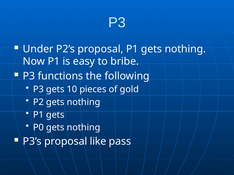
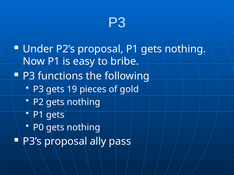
10: 10 -> 19 (72, 90)
like: like -> ally (98, 142)
